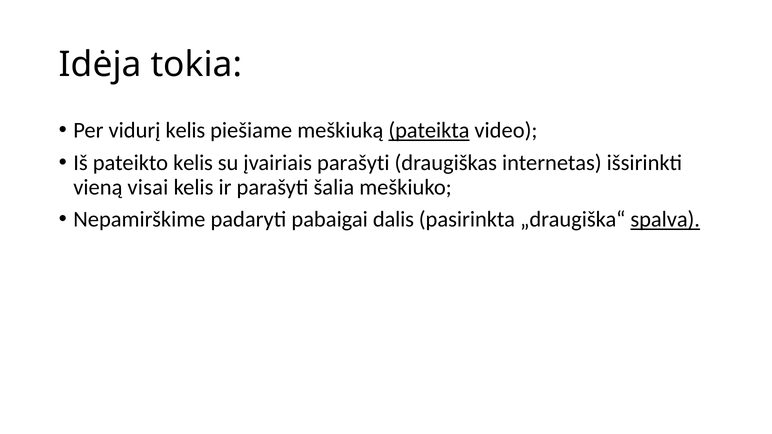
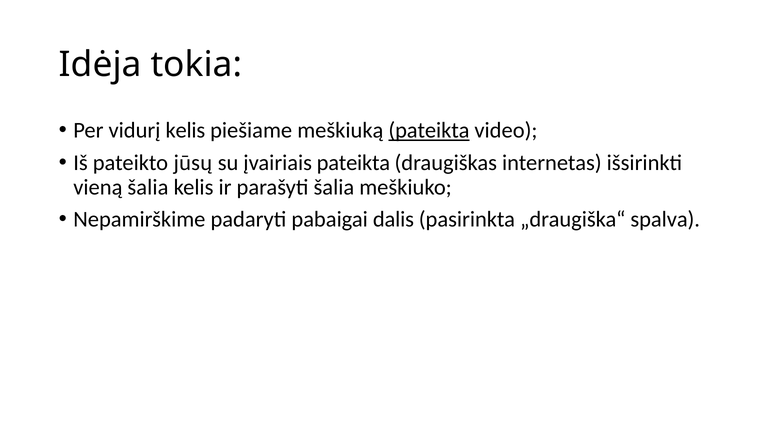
pateikto kelis: kelis -> jūsų (193, 163)
įvairiais parašyti: parašyti -> pateikta (353, 163)
vieną visai: visai -> šalia (148, 187)
spalva underline: present -> none (665, 220)
